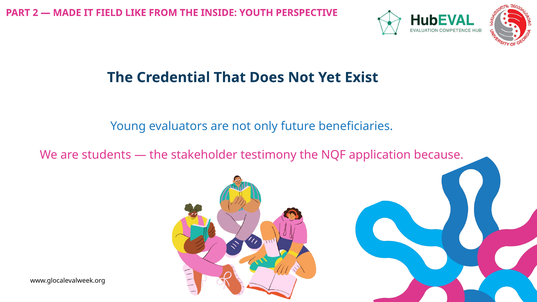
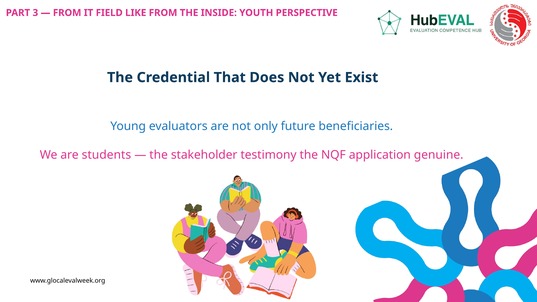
2: 2 -> 3 (35, 13)
MADE: MADE -> FROM (67, 13)
because: because -> genuine (439, 155)
